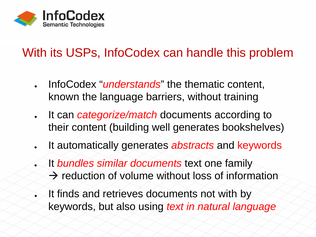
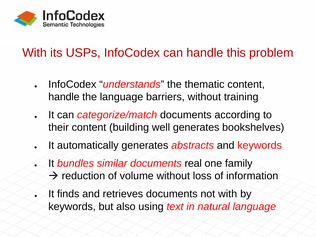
known: known -> handle (64, 97)
documents text: text -> real (193, 163)
